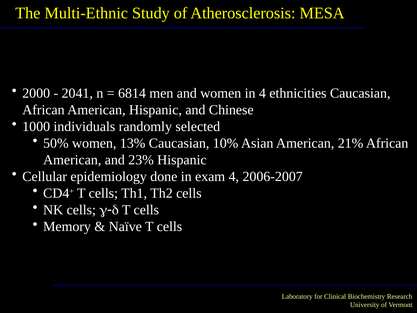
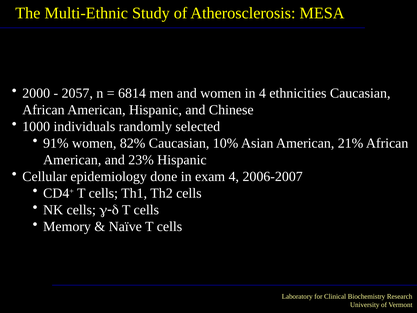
2041: 2041 -> 2057 (77, 93)
50%: 50% -> 91% (56, 143)
13%: 13% -> 82% (133, 143)
